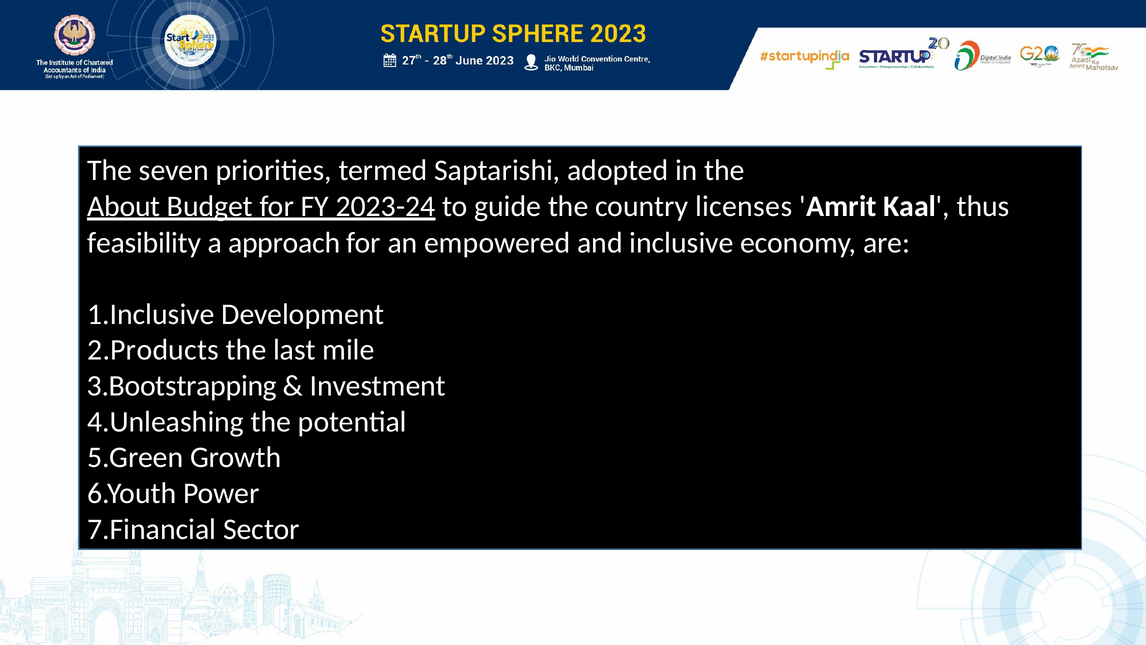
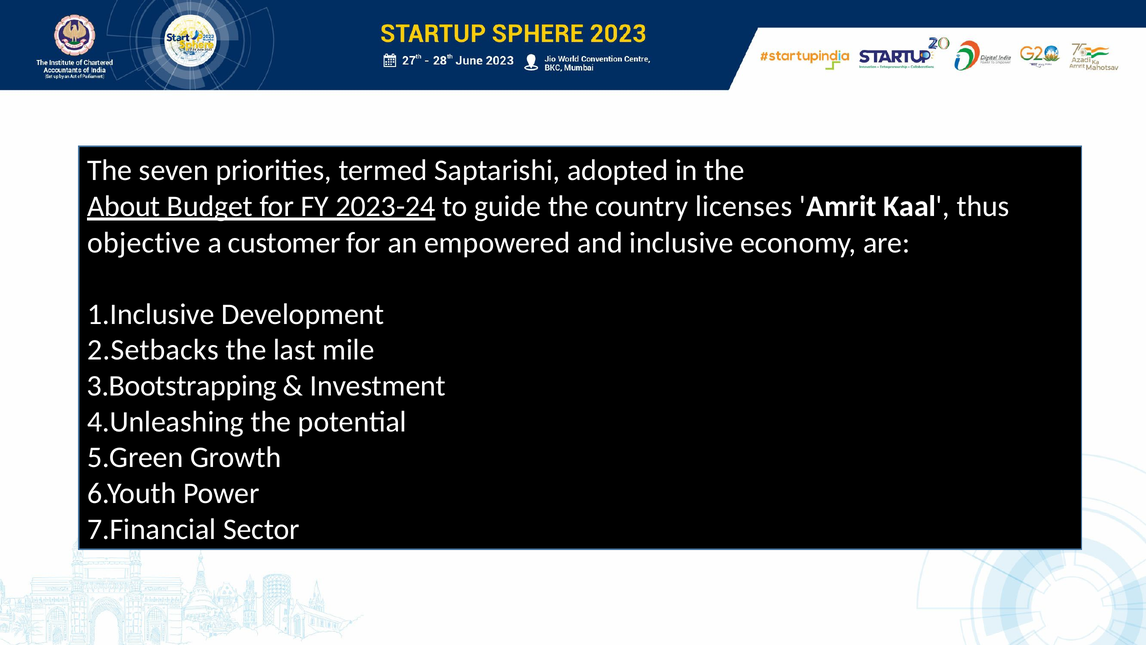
feasibility: feasibility -> objective (144, 243)
approach: approach -> customer (284, 243)
2.Products: 2.Products -> 2.Setbacks (153, 350)
